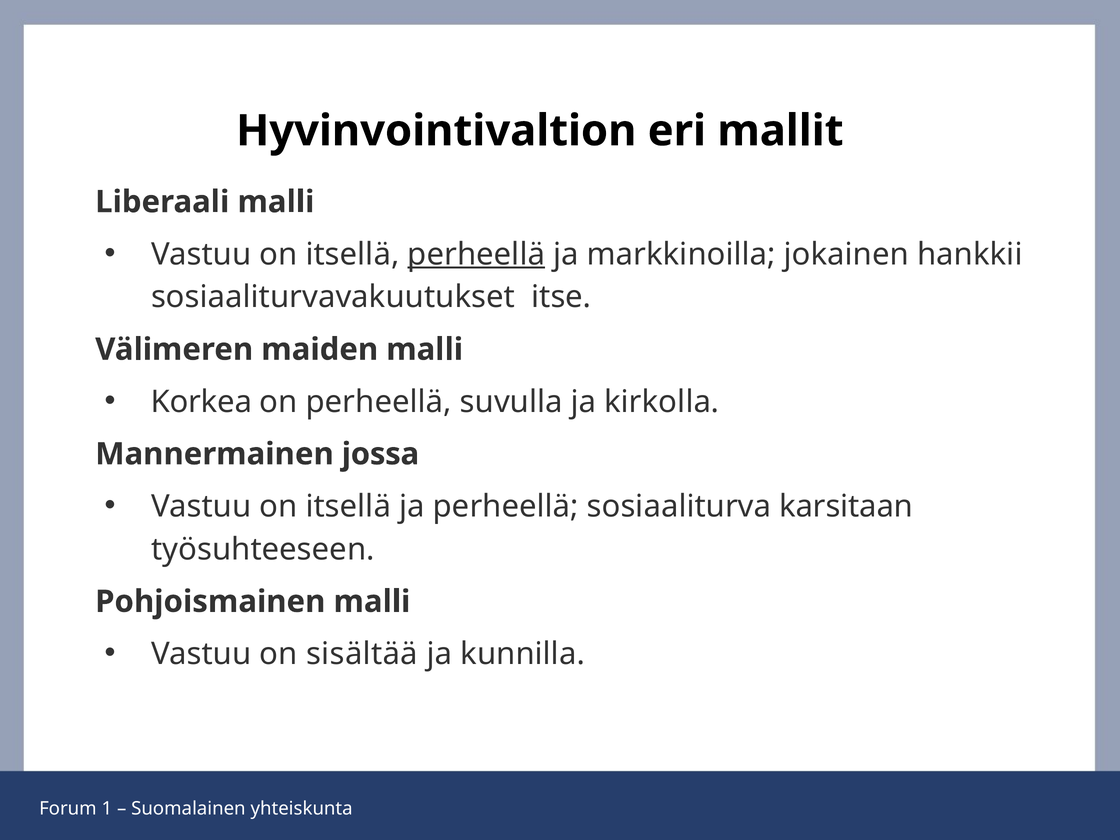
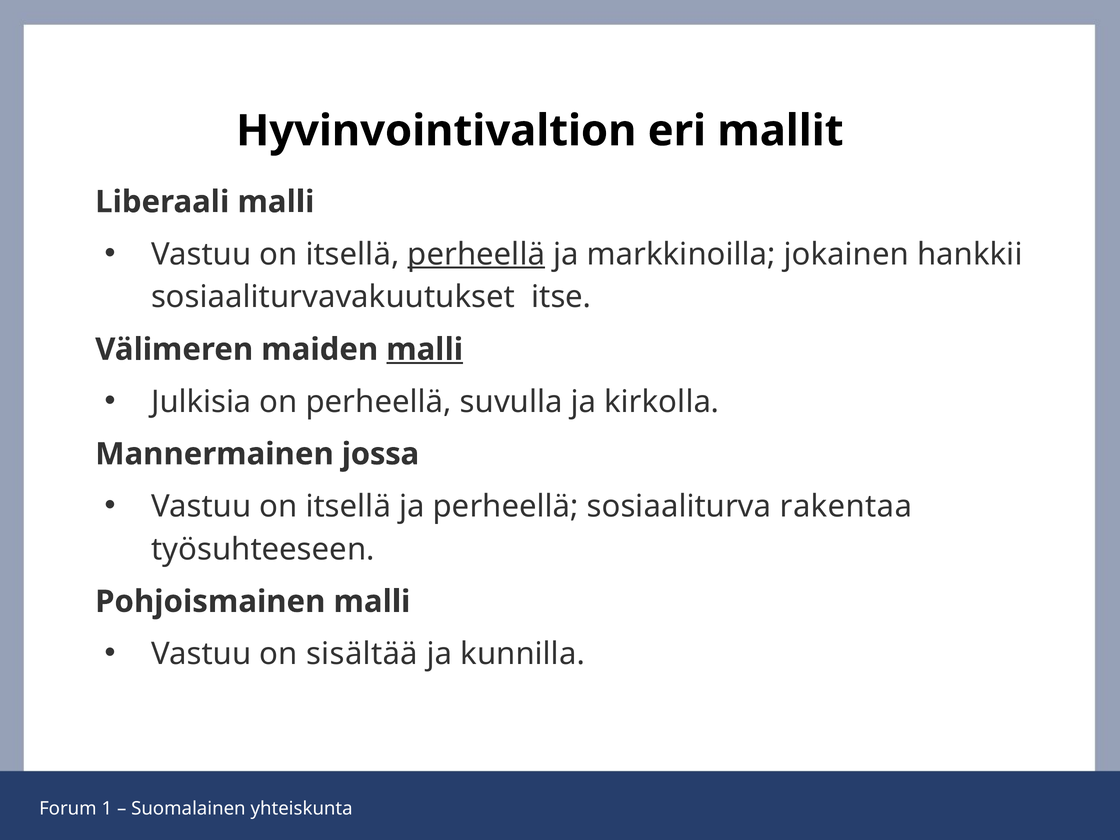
malli underline: none -> present (425, 349)
Korkea: Korkea -> Julkisia (201, 402)
karsitaan: karsitaan -> rakentaa (846, 506)
